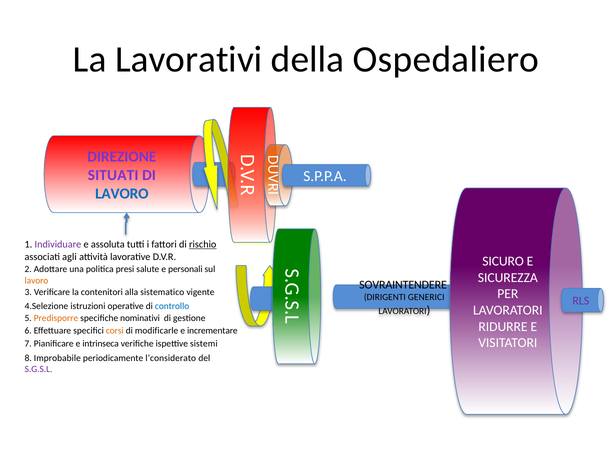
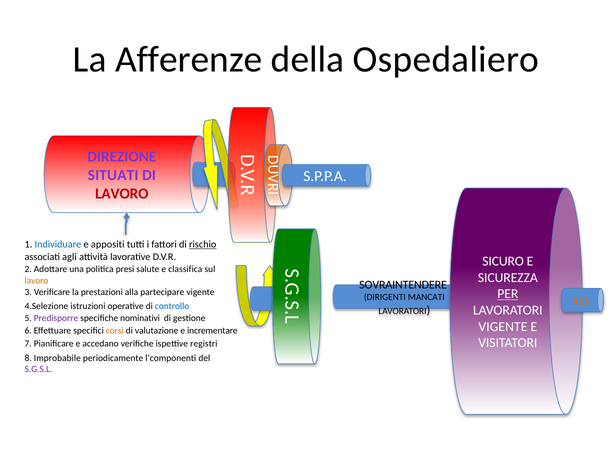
Lavorativi: Lavorativi -> Afferenze (189, 59)
LAVORO colour: blue -> red (122, 194)
Individuare colour: purple -> blue (58, 245)
assoluta: assoluta -> appositi (108, 245)
personali: personali -> classifica (185, 270)
PER underline: none -> present (508, 294)
contenitori: contenitori -> prestazioni (102, 293)
sistematico: sistematico -> partecipare (162, 293)
GENERICI: GENERICI -> MANCATI (426, 298)
RLS colour: purple -> orange (581, 302)
Predisporre colour: orange -> purple (56, 319)
RIDURRE: RIDURRE -> VIGENTE (503, 327)
modificarle: modificarle -> valutazione (157, 331)
intrinseca: intrinseca -> accedano (101, 344)
sistemi: sistemi -> registri (204, 344)
l’considerato: l’considerato -> l’componenti (171, 359)
